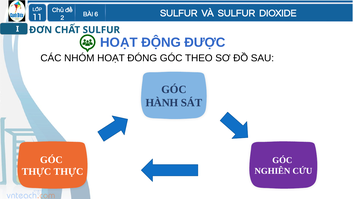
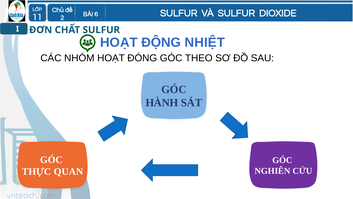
ĐƯỢC: ĐƯỢC -> NHIỆT (205, 42)
THỰC THỰC: THỰC -> QUAN (68, 171)
